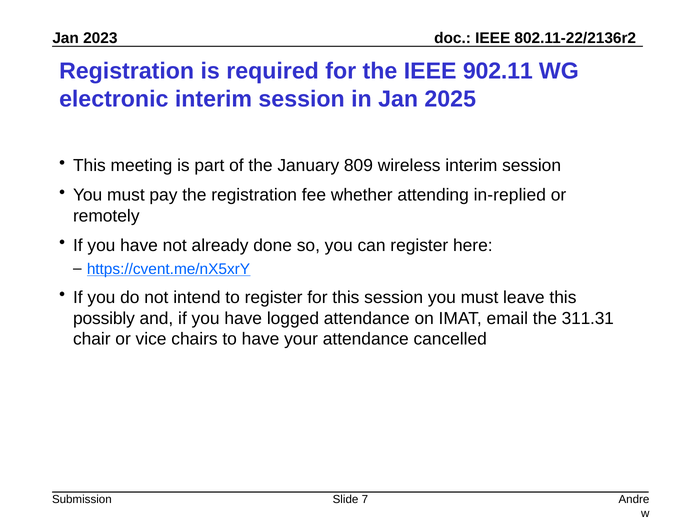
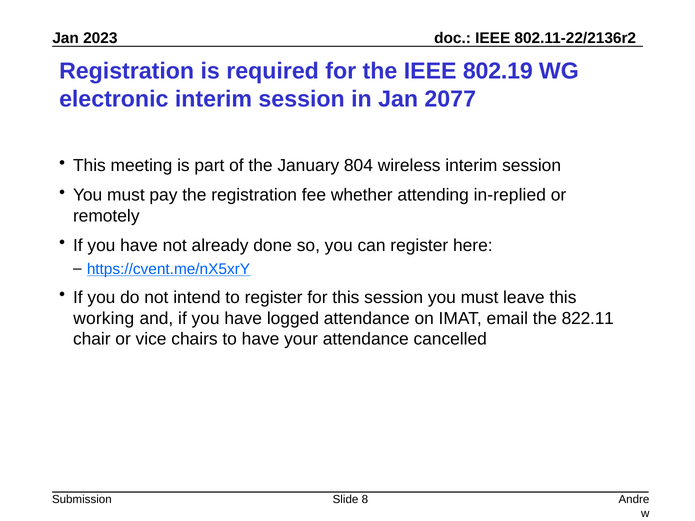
902.11: 902.11 -> 802.19 (498, 71)
2025: 2025 -> 2077 (450, 99)
809: 809 -> 804 (358, 166)
possibly: possibly -> working (104, 318)
311.31: 311.31 -> 822.11 (588, 318)
7: 7 -> 8 (365, 500)
